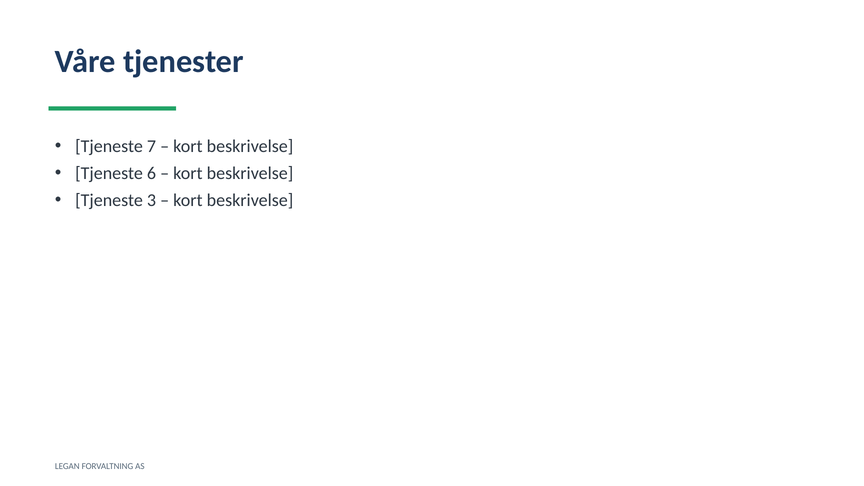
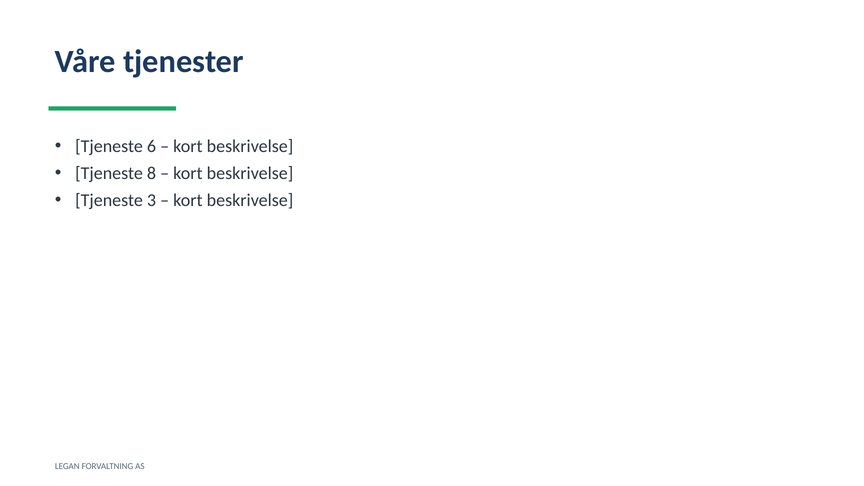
7: 7 -> 6 (151, 146)
6: 6 -> 8 (151, 173)
